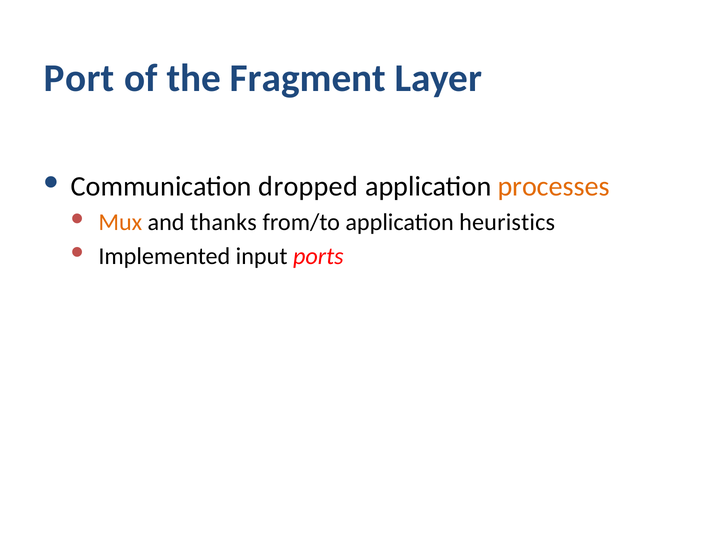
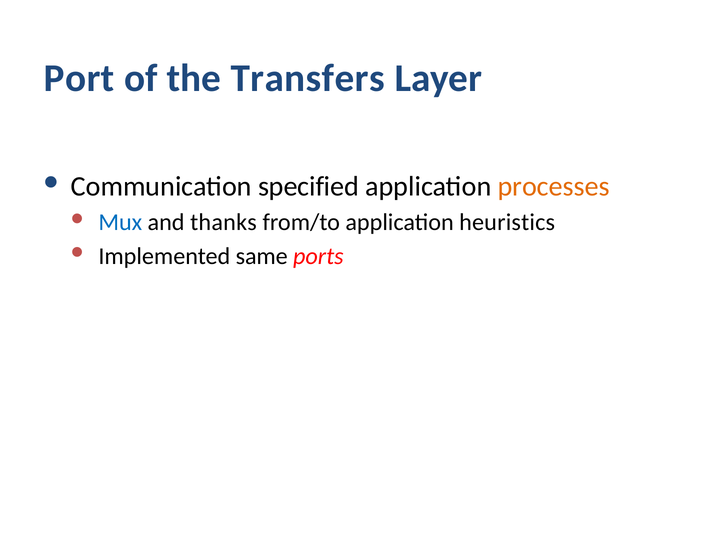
Fragment: Fragment -> Transfers (308, 78)
dropped: dropped -> specified (309, 186)
Mux colour: orange -> blue (120, 222)
input: input -> same (262, 256)
